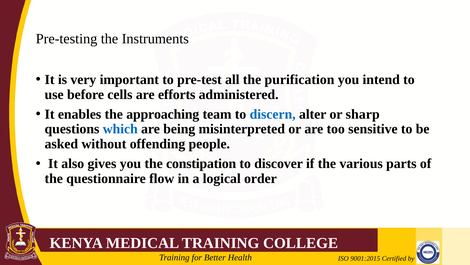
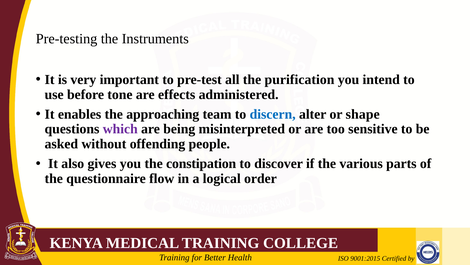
cells: cells -> tone (120, 94)
efforts: efforts -> effects (177, 94)
sharp: sharp -> shape (363, 114)
which colour: blue -> purple (120, 129)
